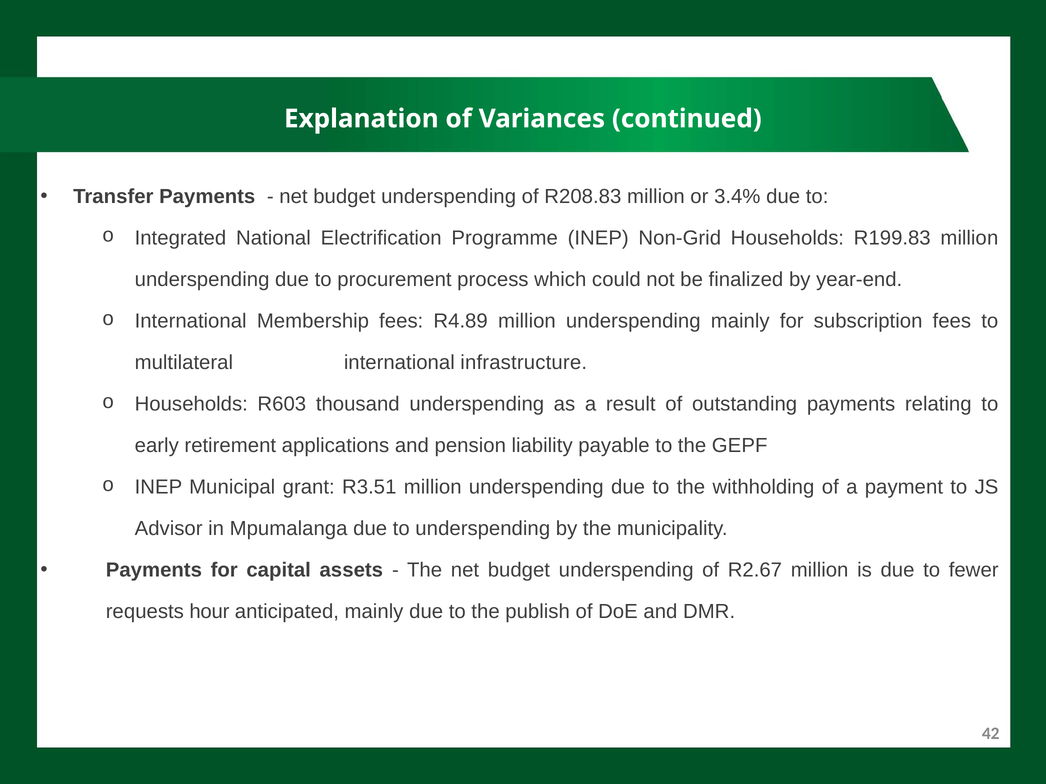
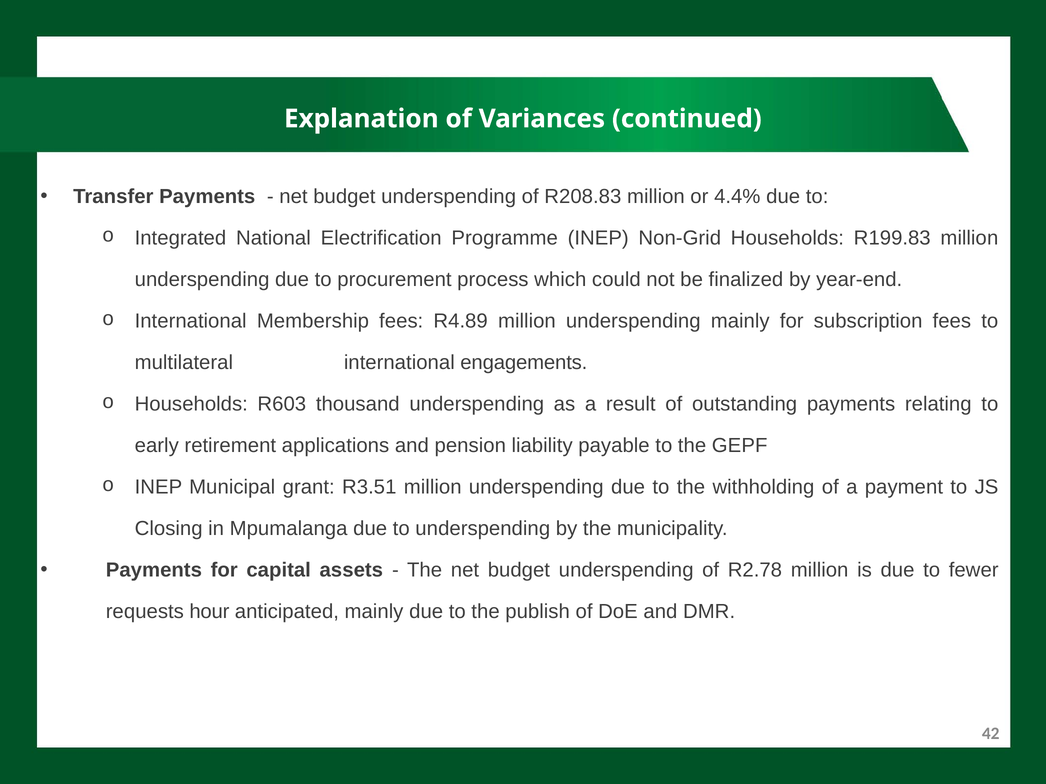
3.4%: 3.4% -> 4.4% (737, 197)
infrastructure: infrastructure -> engagements (524, 363)
Advisor: Advisor -> Closing (169, 529)
R2.67: R2.67 -> R2.78 (755, 571)
